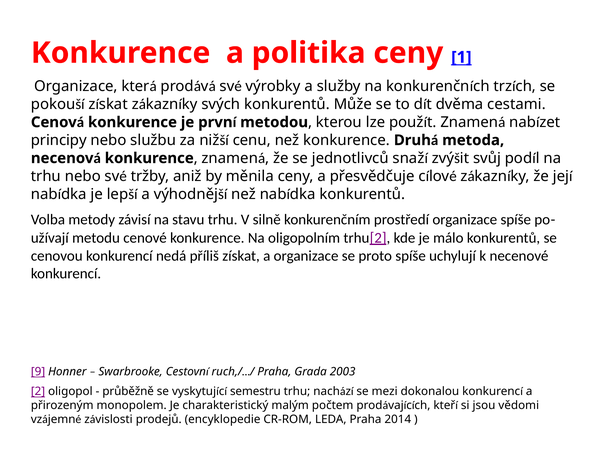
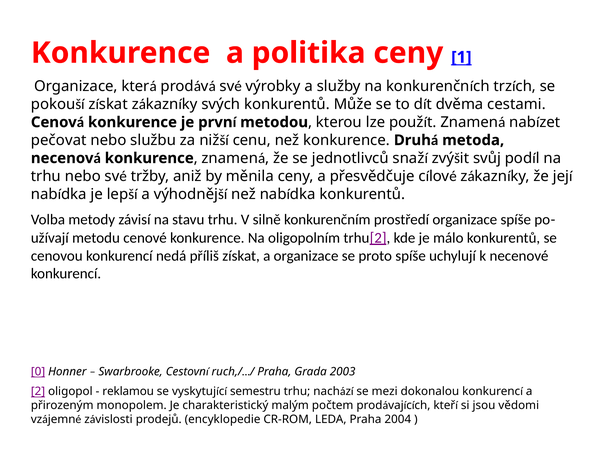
principy: principy -> pečovat (59, 140)
9: 9 -> 0 (38, 372)
průběžně: průběžně -> reklamou (128, 392)
2014: 2014 -> 2004 (398, 420)
